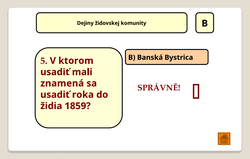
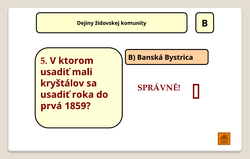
znamená: znamená -> kryštálov (62, 83)
židia: židia -> prvá (51, 106)
